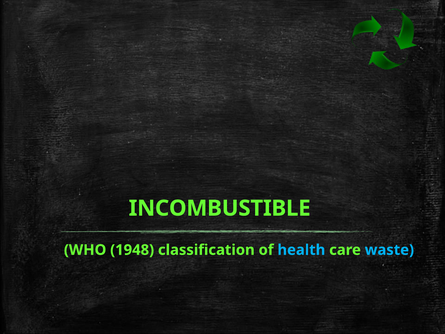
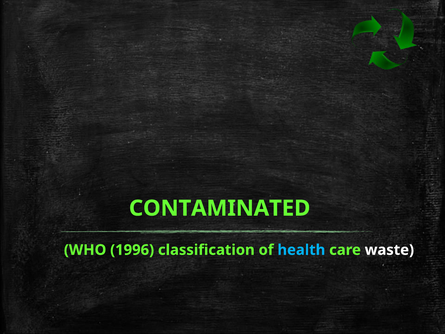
INCOMBUSTIBLE: INCOMBUSTIBLE -> CONTAMINATED (220, 208)
1948: 1948 -> 1996 (132, 250)
waste colour: light blue -> white (389, 250)
